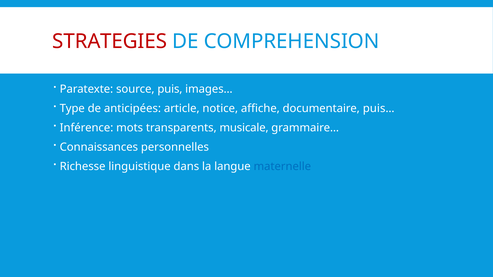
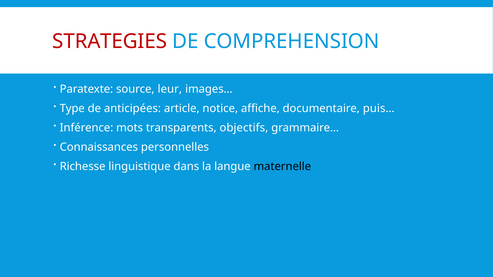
puis: puis -> leur (170, 89)
musicale: musicale -> objectifs (244, 128)
maternelle colour: blue -> black (282, 167)
